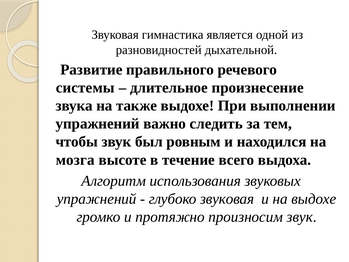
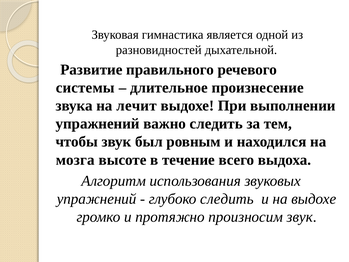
также: также -> лечит (137, 106)
глубоко звуковая: звуковая -> следить (227, 199)
